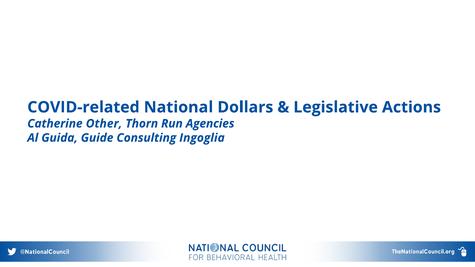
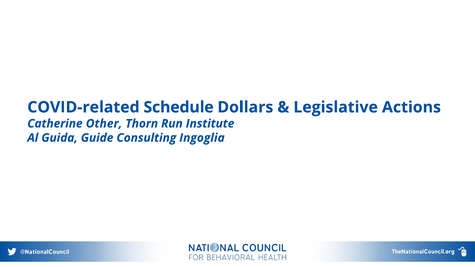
National: National -> Schedule (179, 107)
Agencies: Agencies -> Institute (210, 124)
